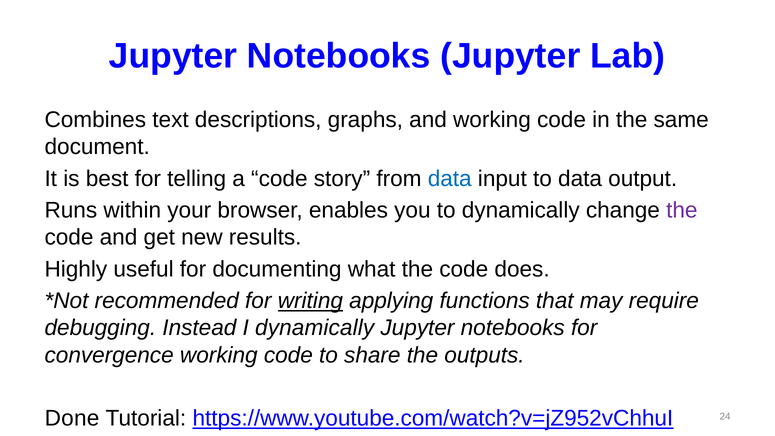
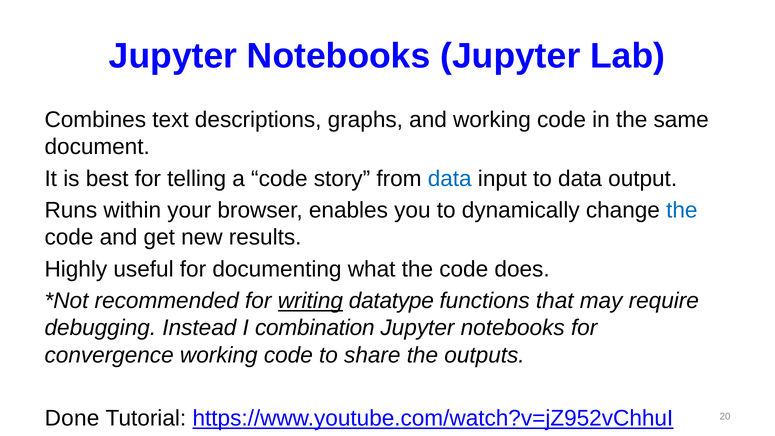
the colour: purple -> blue (682, 210)
applying: applying -> datatype (391, 301)
I dynamically: dynamically -> combination (315, 328)
24: 24 -> 20 (725, 416)
